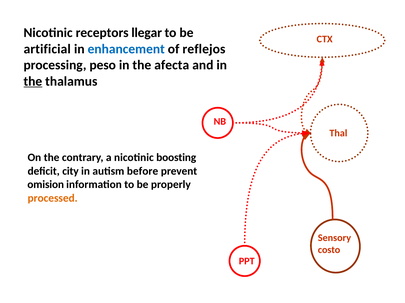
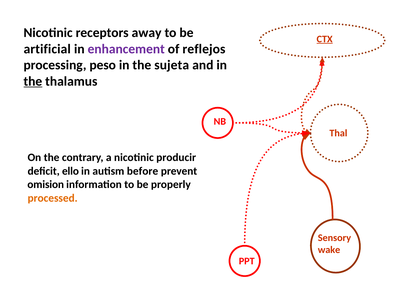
llegar: llegar -> away (147, 33)
CTX underline: none -> present (325, 39)
enhancement colour: blue -> purple (126, 49)
afecta: afecta -> sujeta (172, 65)
boosting: boosting -> producir (176, 158)
city: city -> ello (70, 172)
costo: costo -> wake (329, 250)
